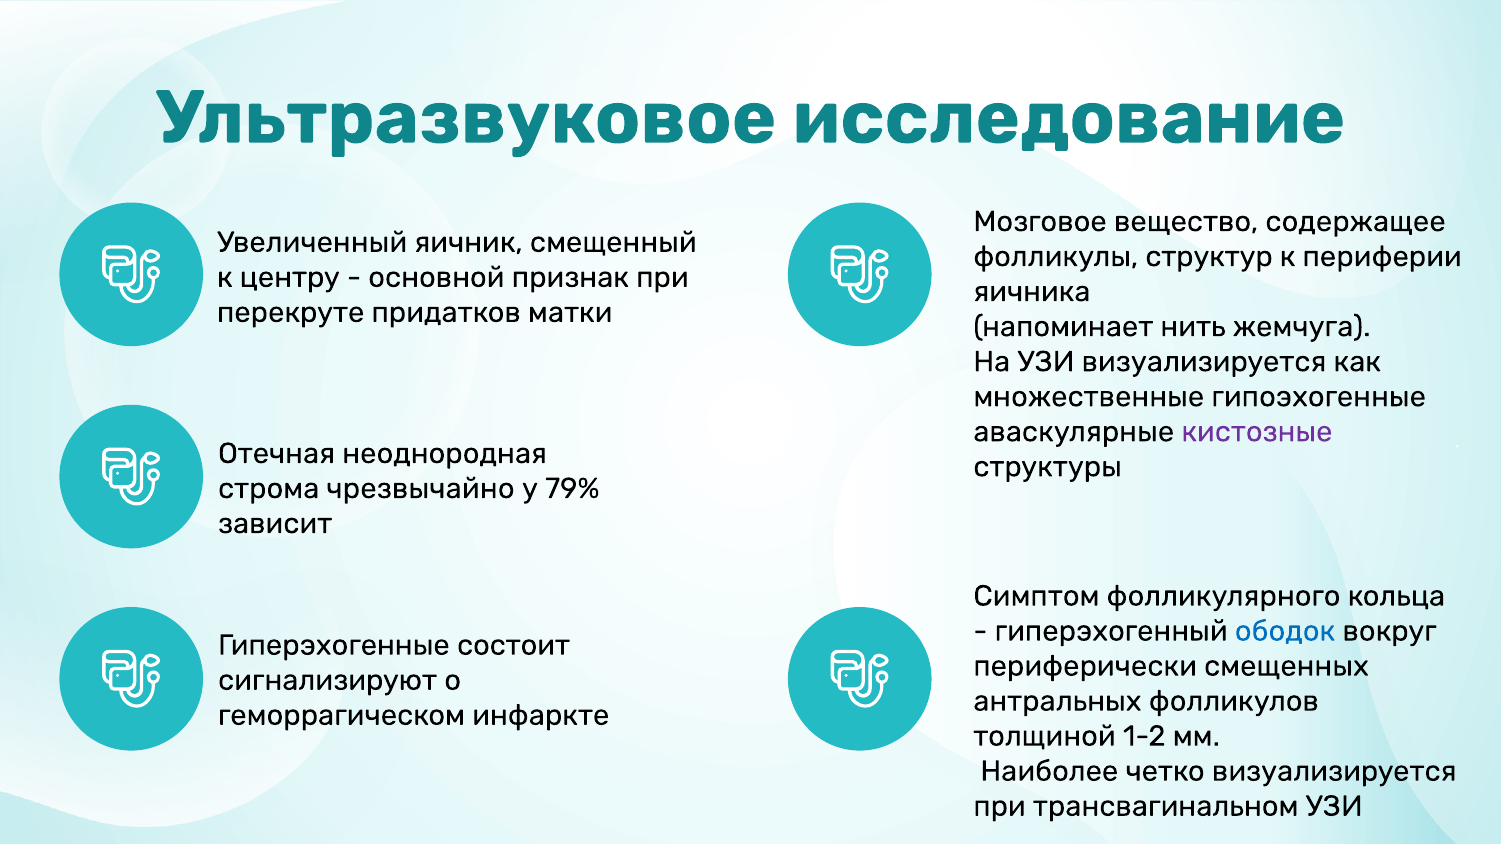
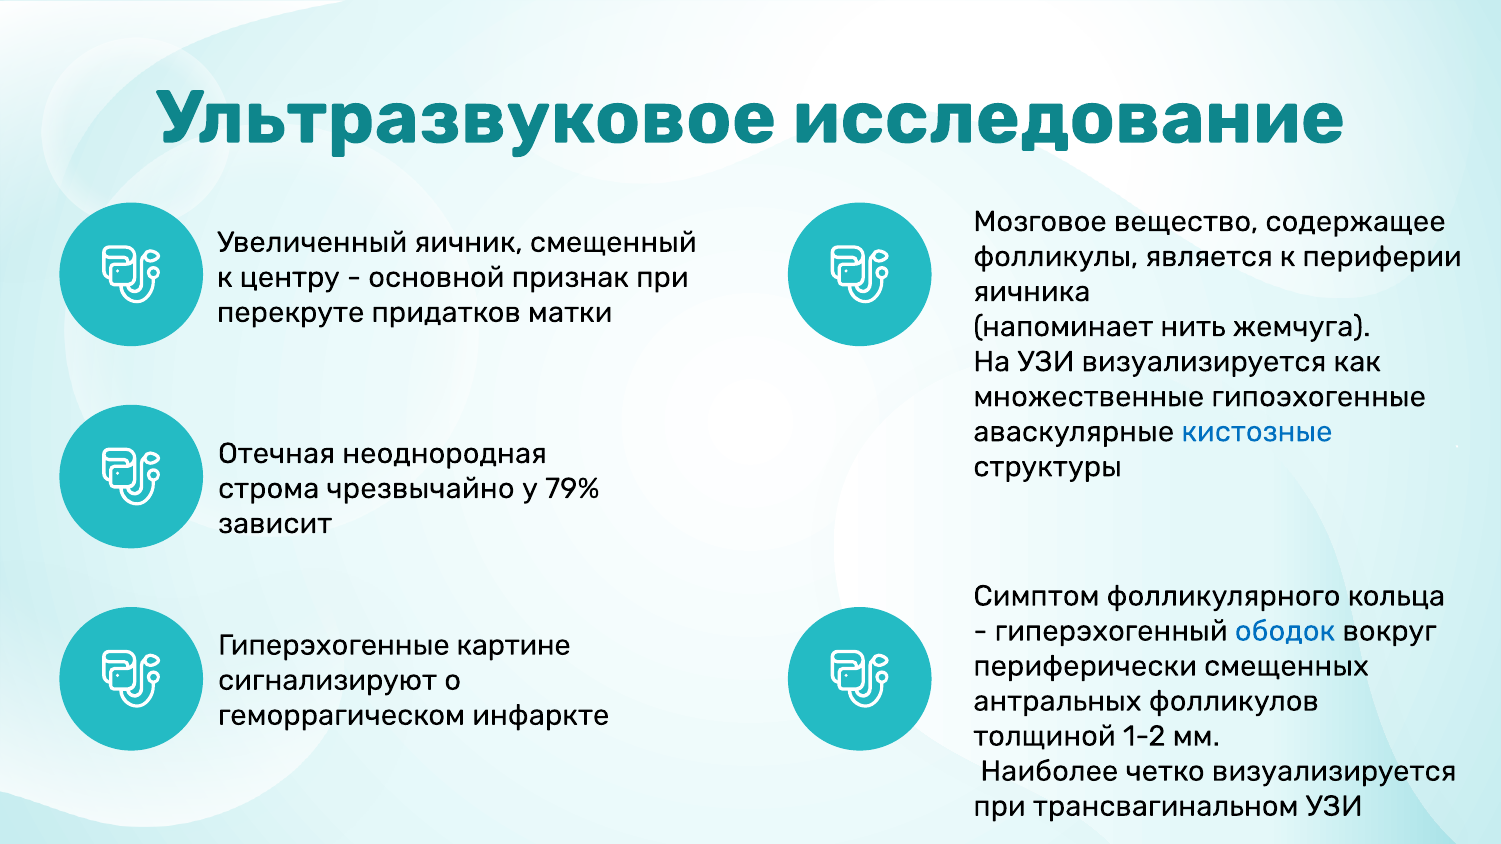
структур: структур -> является (1209, 257)
кистозные colour: purple -> blue (1257, 432)
состоит: состоит -> картине (514, 645)
